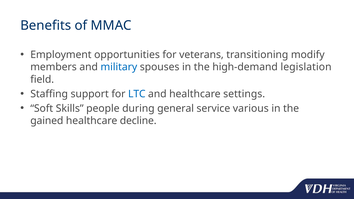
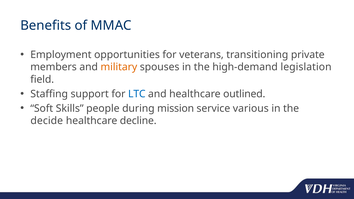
modify: modify -> private (308, 55)
military colour: blue -> orange (119, 67)
settings: settings -> outlined (244, 94)
general: general -> mission (176, 108)
gained: gained -> decide (47, 121)
